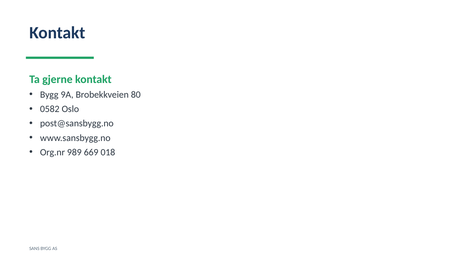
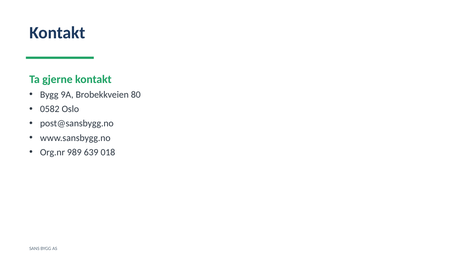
669: 669 -> 639 (91, 152)
